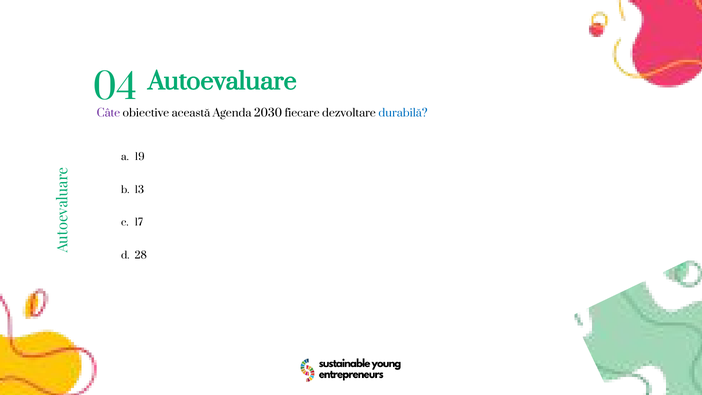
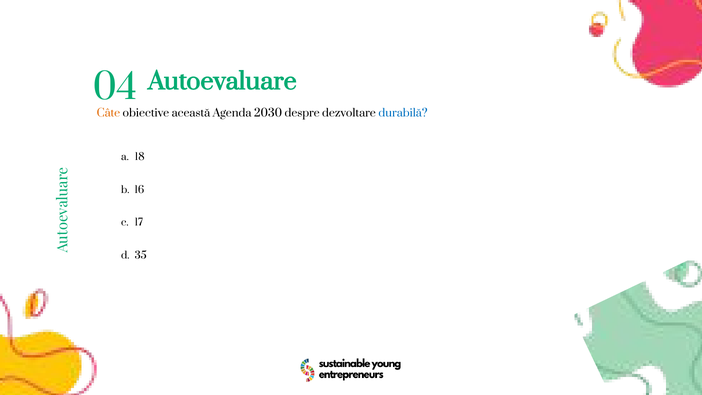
Câte colour: purple -> orange (108, 113)
fiecare: fiecare -> despre (302, 113)
19: 19 -> 18 (140, 157)
13: 13 -> 16 (139, 190)
28: 28 -> 35 (141, 255)
